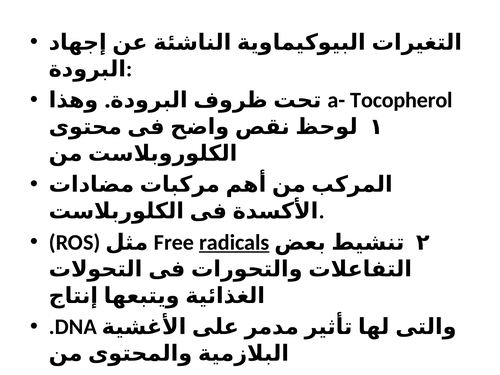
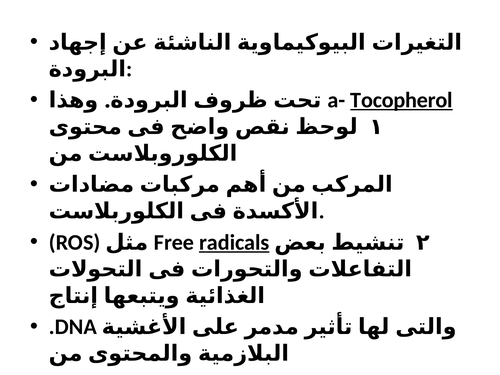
Tocopherol underline: none -> present (401, 100)
